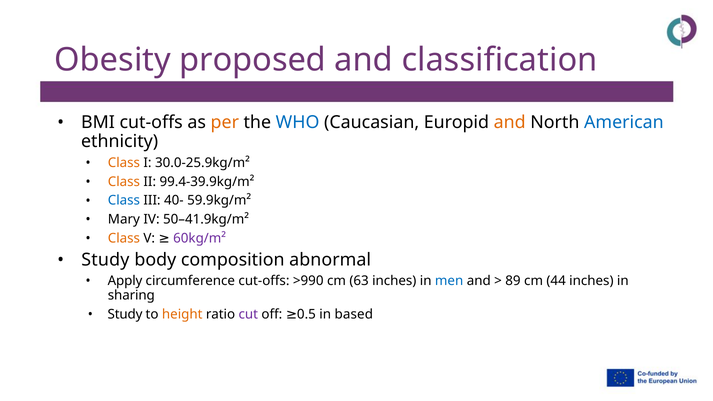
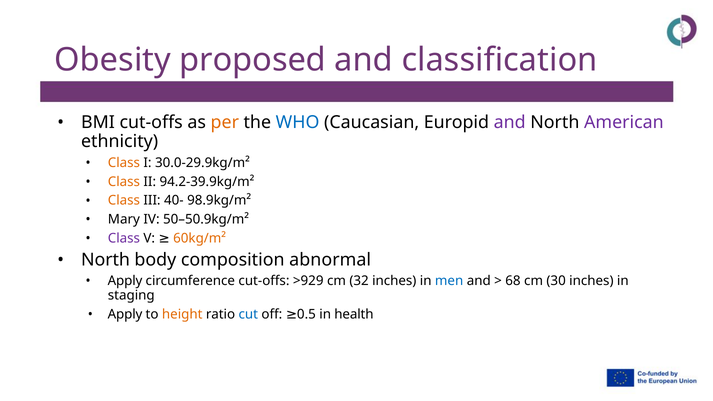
and colour: orange -> purple (510, 122)
American colour: blue -> purple (624, 122)
30.0-25.9kg/m²: 30.0-25.9kg/m² -> 30.0-29.9kg/m² (202, 163)
99.4-39.9kg/m²: 99.4-39.9kg/m² -> 94.2-39.9kg/m² (207, 182)
Class colour: blue -> orange (124, 201)
59.9kg/m²: 59.9kg/m² -> 98.9kg/m² (219, 201)
50–41.9kg/m²: 50–41.9kg/m² -> 50–50.9kg/m² (206, 220)
Class colour: orange -> purple (124, 238)
60kg/m² colour: purple -> orange (200, 238)
Study: Study -> North (105, 260)
>990: >990 -> >929 (308, 281)
63: 63 -> 32 (359, 281)
89: 89 -> 68 (513, 281)
44: 44 -> 30 (556, 281)
sharing: sharing -> staging (131, 295)
Study: Study -> Apply (125, 314)
cut colour: purple -> blue (248, 314)
based: based -> health (354, 314)
